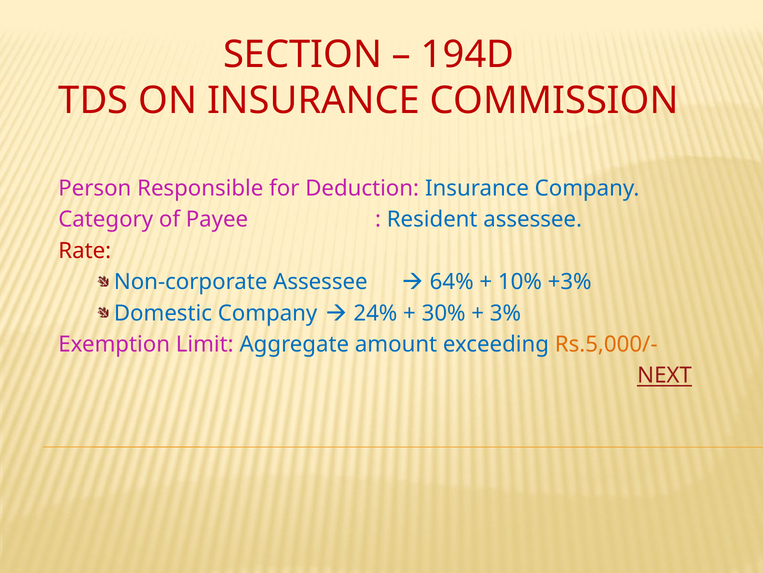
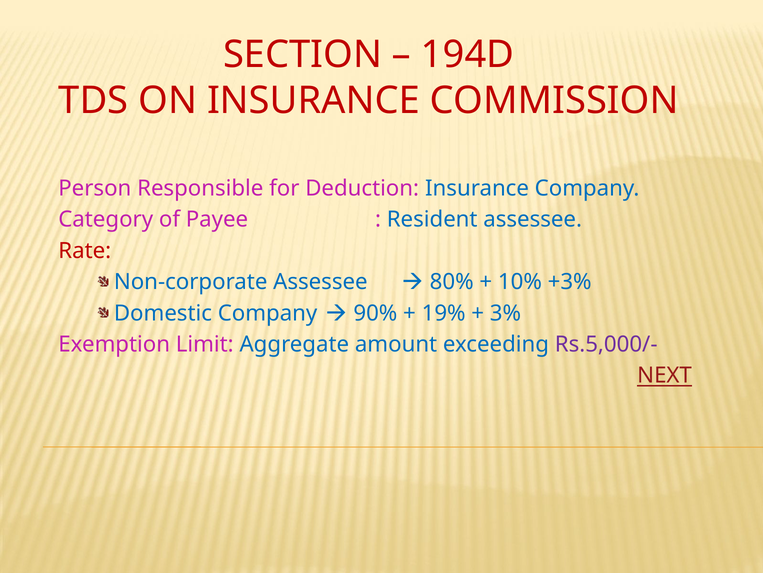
64%: 64% -> 80% (452, 282)
24%: 24% -> 90% (375, 313)
30%: 30% -> 19% (444, 313)
Rs.5,000/- colour: orange -> purple (606, 344)
